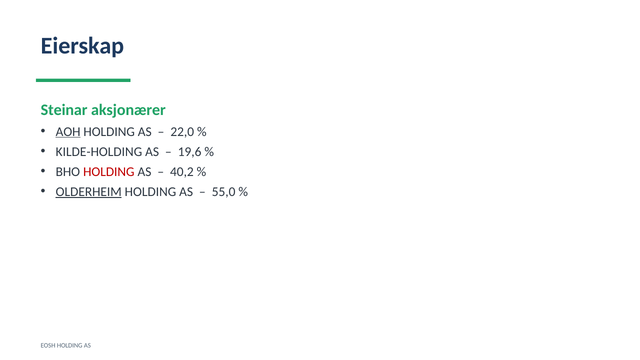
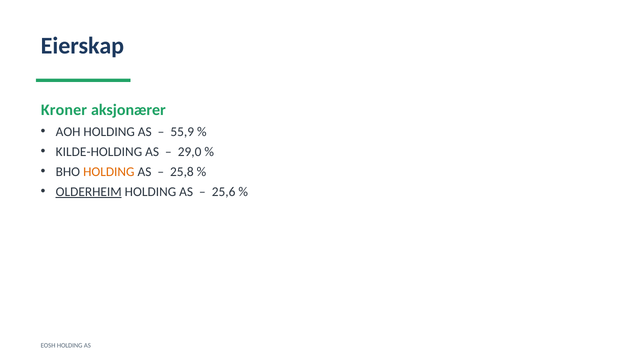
Steinar: Steinar -> Kroner (64, 110)
AOH underline: present -> none (68, 132)
22,0: 22,0 -> 55,9 (182, 132)
19,6: 19,6 -> 29,0 (190, 152)
HOLDING colour: red -> orange (109, 172)
40,2: 40,2 -> 25,8 (182, 172)
55,0: 55,0 -> 25,6 (224, 192)
